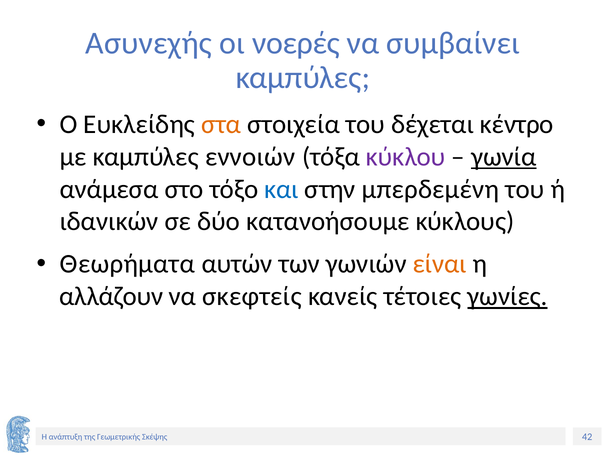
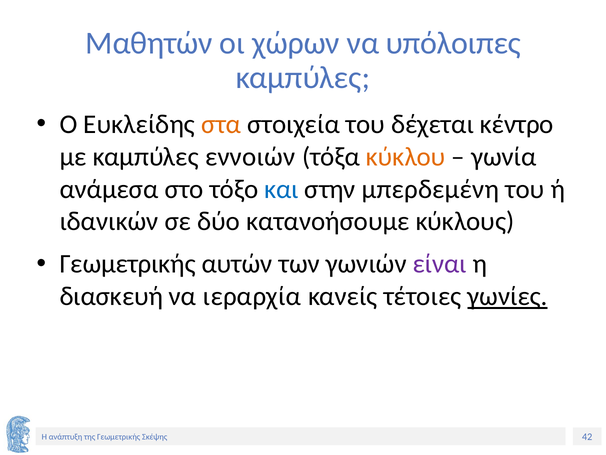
Ασυνεχής: Ασυνεχής -> Μαθητών (149, 43)
νοερές: νοερές -> χώρων (296, 43)
συμβαίνει: συμβαίνει -> υπόλοιπες (453, 43)
κύκλου colour: purple -> orange (406, 157)
γωνία underline: present -> none (504, 157)
Θεωρήματα: Θεωρήματα -> Γεωμετρικής (128, 264)
είναι colour: orange -> purple (440, 264)
αλλάζουν: αλλάζουν -> διασκευή (111, 296)
σκεφτείς: σκεφτείς -> ιεραρχία (252, 296)
